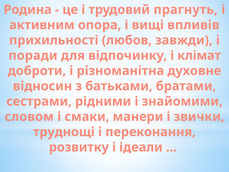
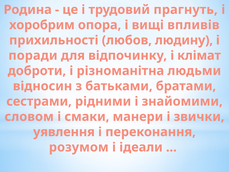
активним: активним -> хоробрим (42, 25)
завжди: завжди -> людину (184, 40)
духовне: духовне -> людьми (194, 71)
труднощі: труднощі -> уявлення (64, 132)
розвитку: розвитку -> розумом (79, 147)
